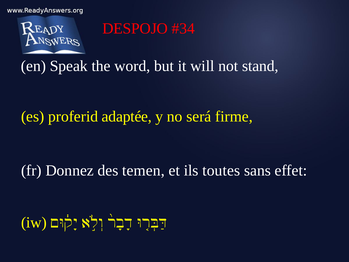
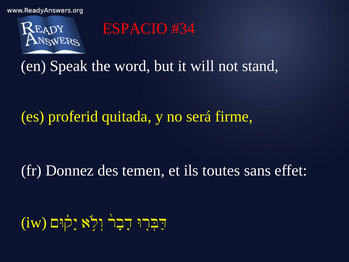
DESPOJO: DESPOJO -> ESPACIO (135, 28)
adaptée: adaptée -> quitada (127, 116)
